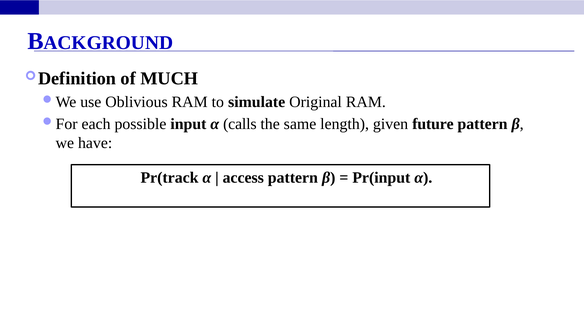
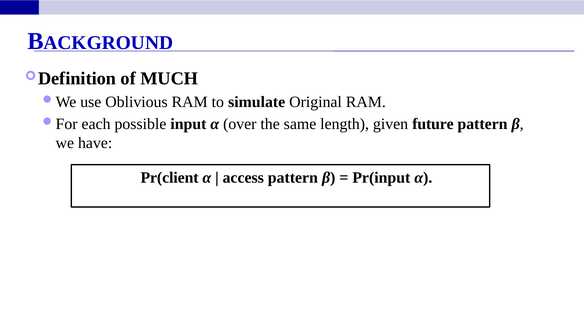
calls: calls -> over (240, 124)
Pr(track: Pr(track -> Pr(client (170, 178)
